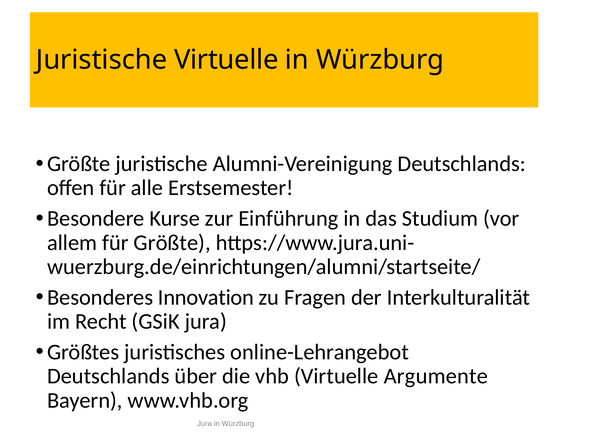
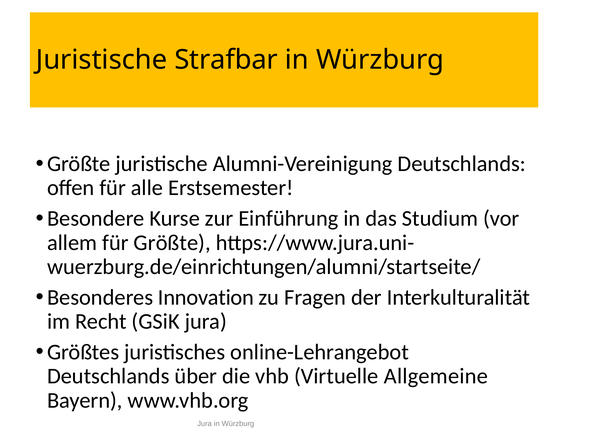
Juristische Virtuelle: Virtuelle -> Strafbar (226, 60)
Argumente: Argumente -> Allgemeine (436, 377)
